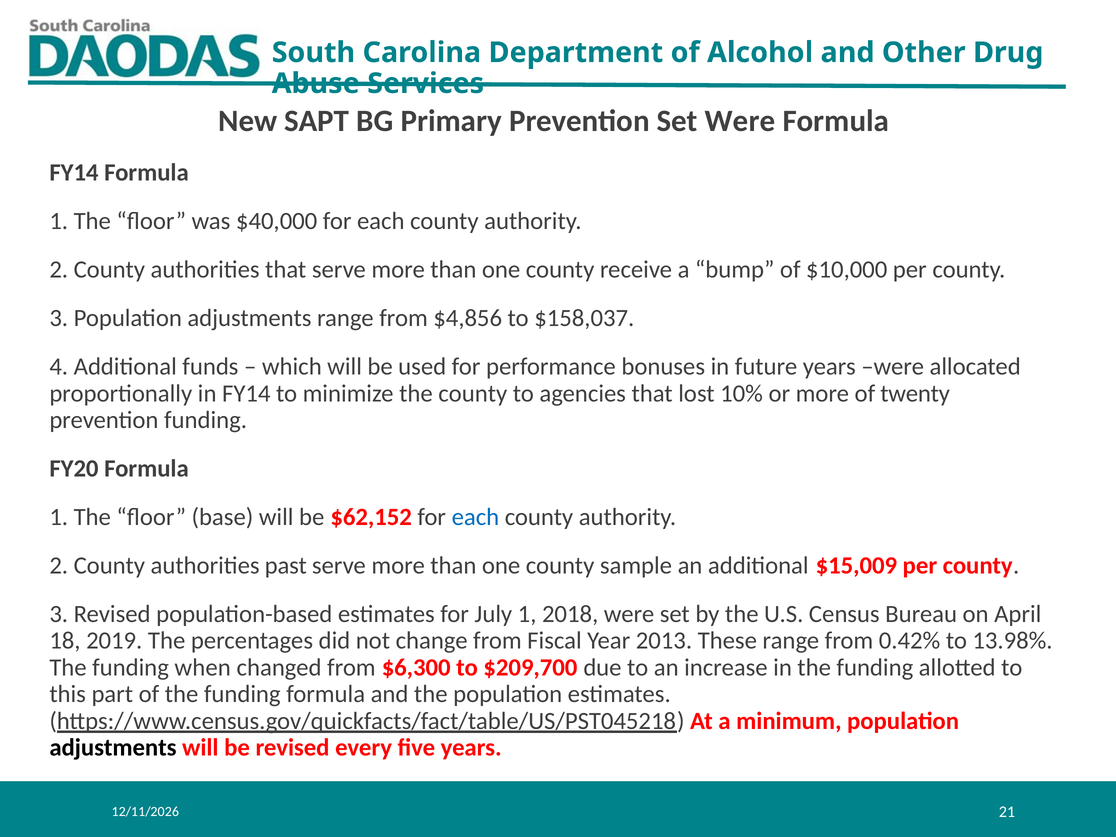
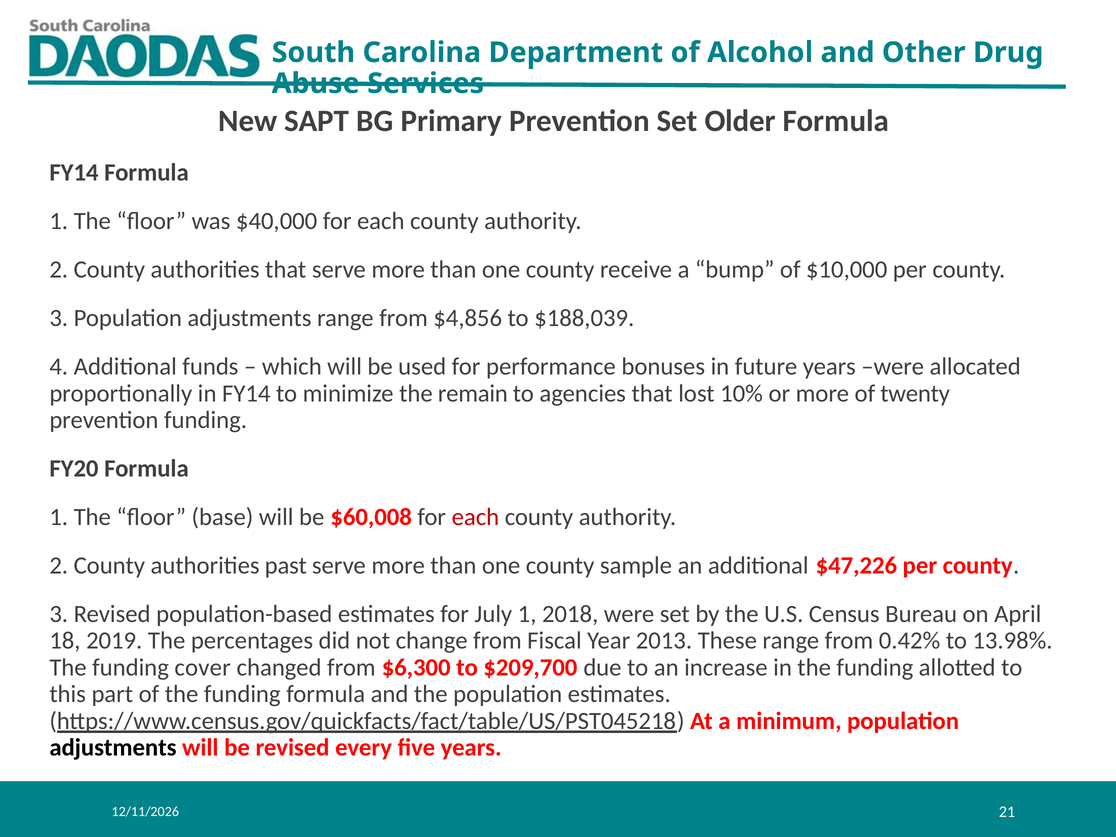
Set Were: Were -> Older (740, 121)
$158,037: $158,037 -> $188,039 (584, 318)
the county: county -> remain (473, 393)
$62,152: $62,152 -> $60,008 (371, 517)
each colour: blue -> red (475, 517)
$15,009: $15,009 -> $47,226 (856, 566)
when: when -> cover (203, 668)
